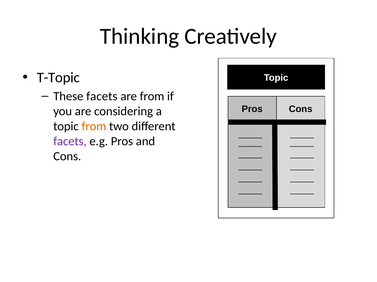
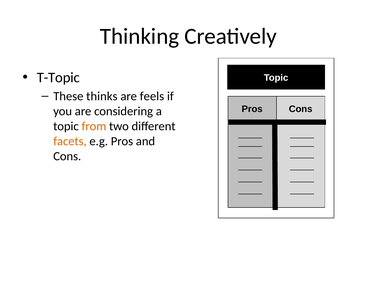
These facets: facets -> thinks (102, 96)
are from: from -> feels (152, 96)
facets colour: purple -> orange (70, 142)
